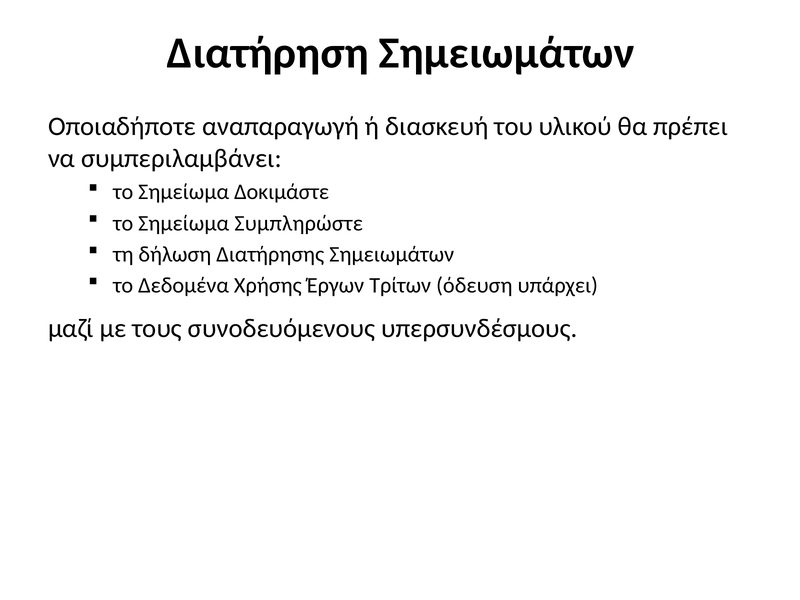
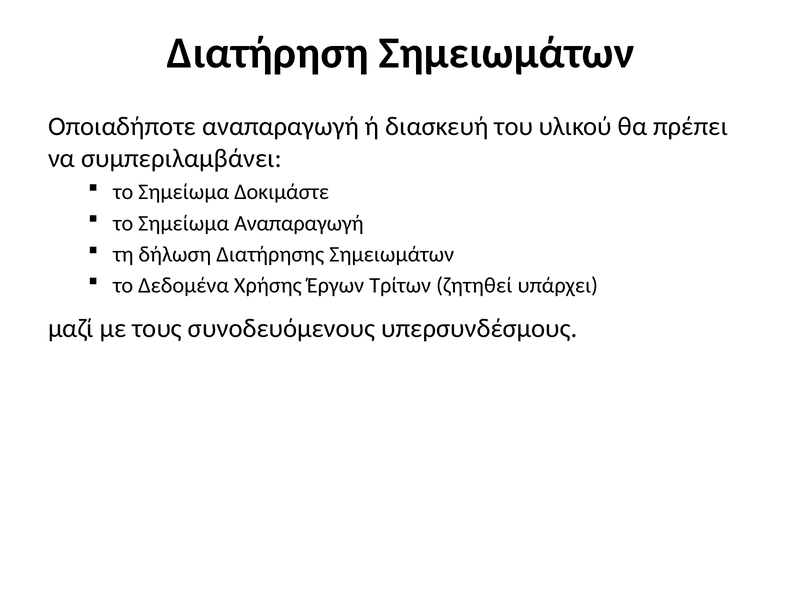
Σημείωμα Συμπληρώστε: Συμπληρώστε -> Αναπαραγωγή (299, 223)
όδευση: όδευση -> ζητηθεί (474, 286)
